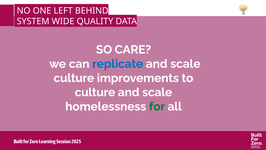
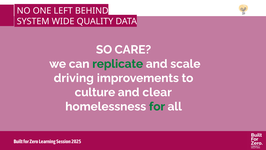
replicate colour: blue -> green (118, 64)
culture: culture -> driving (74, 78)
scale: scale -> clear (157, 92)
